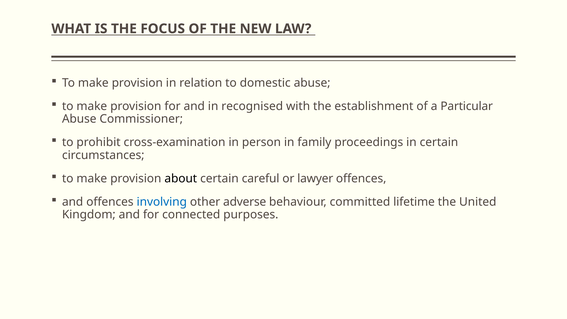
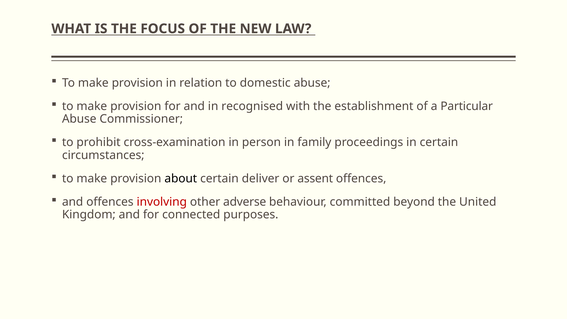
careful: careful -> deliver (261, 179)
lawyer: lawyer -> assent (315, 179)
involving colour: blue -> red (162, 202)
lifetime: lifetime -> beyond (414, 202)
